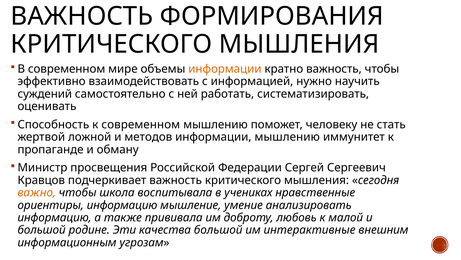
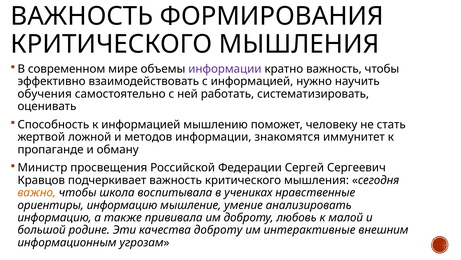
информации colour: orange -> purple (225, 69)
суждений: суждений -> обучения (45, 94)
к современном: современном -> информацией (141, 124)
информации мышлению: мышлению -> знакомятся (287, 137)
качества большой: большой -> доброту (218, 230)
